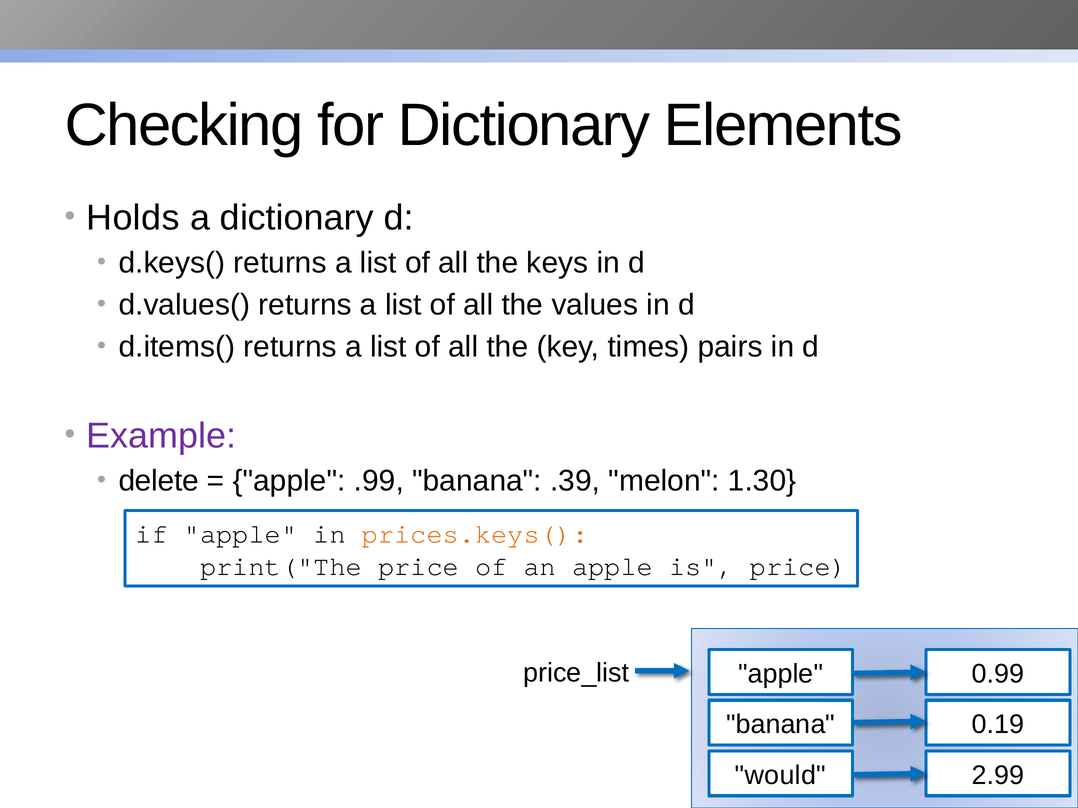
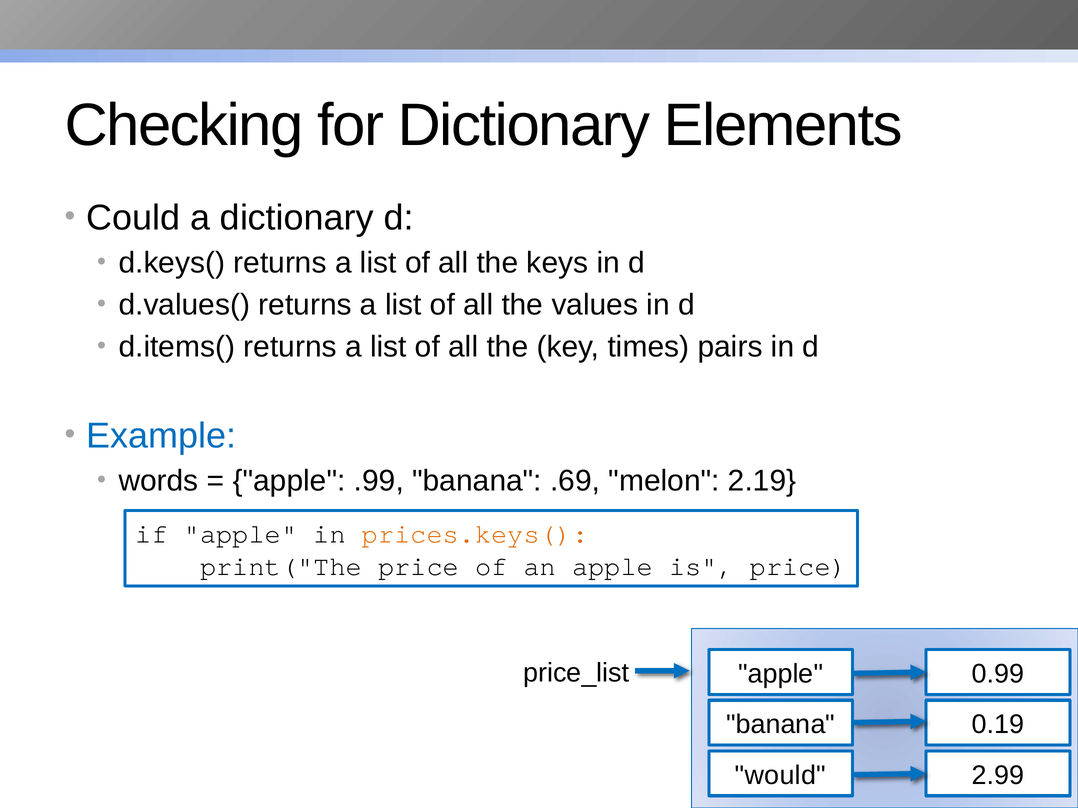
Holds: Holds -> Could (133, 218)
Example colour: purple -> blue (161, 436)
delete: delete -> words (158, 481)
.39: .39 -> .69 (575, 481)
1.30: 1.30 -> 2.19 (762, 481)
